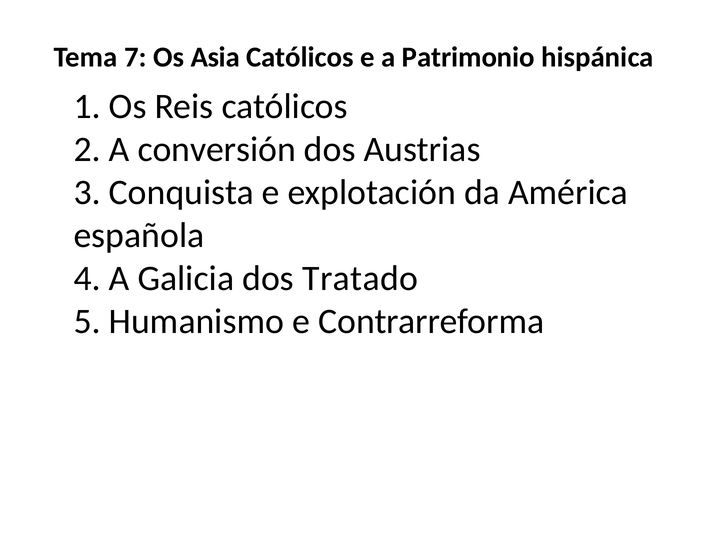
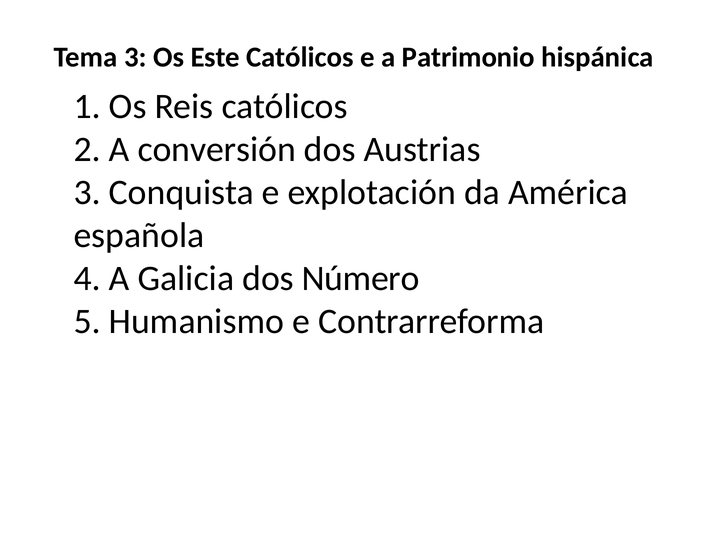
Tema 7: 7 -> 3 (135, 57)
Asia: Asia -> Este (215, 57)
Tratado: Tratado -> Número (361, 278)
